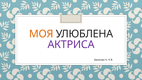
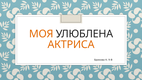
АКТРИСА colour: purple -> orange (71, 44)
